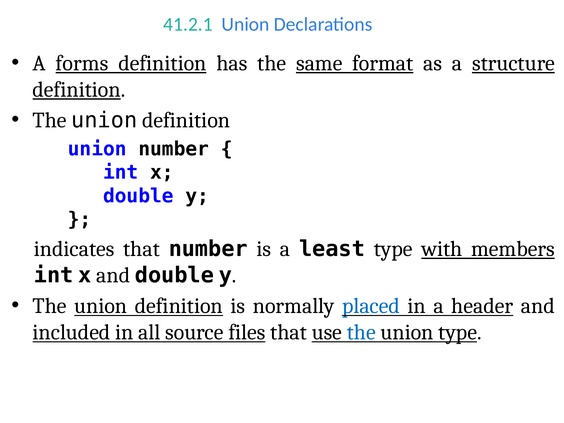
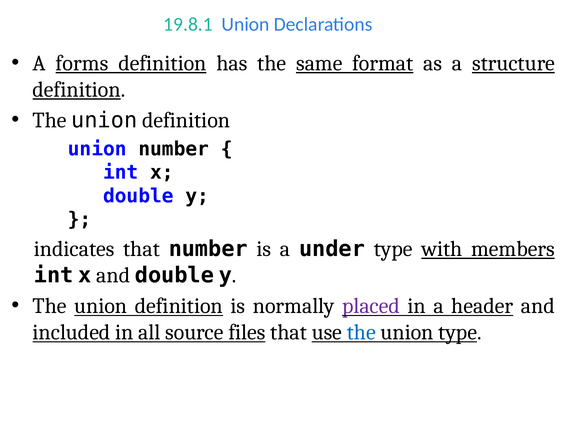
41.2.1: 41.2.1 -> 19.8.1 (188, 24)
least: least -> under (332, 249)
placed colour: blue -> purple (371, 306)
